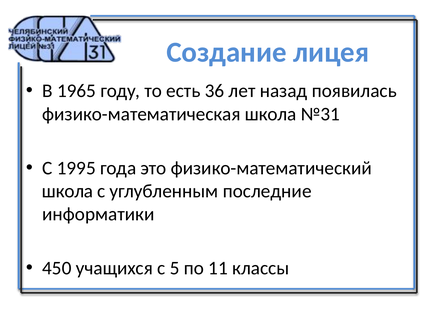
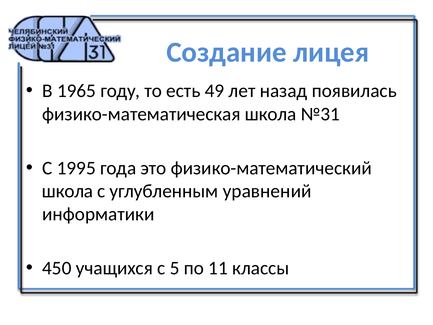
36: 36 -> 49 (215, 91)
последние: последние -> уравнений (267, 191)
